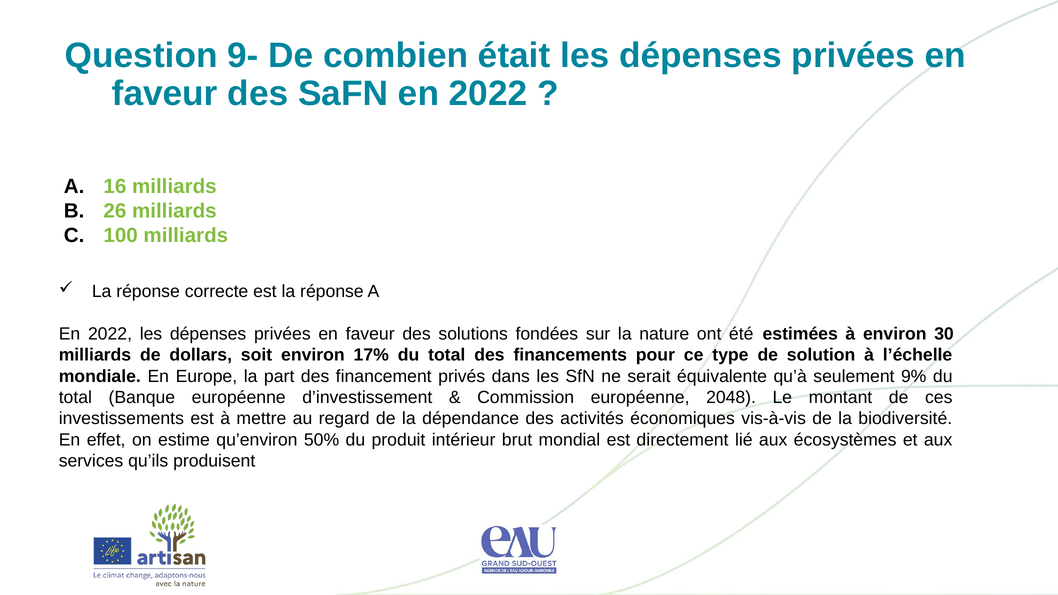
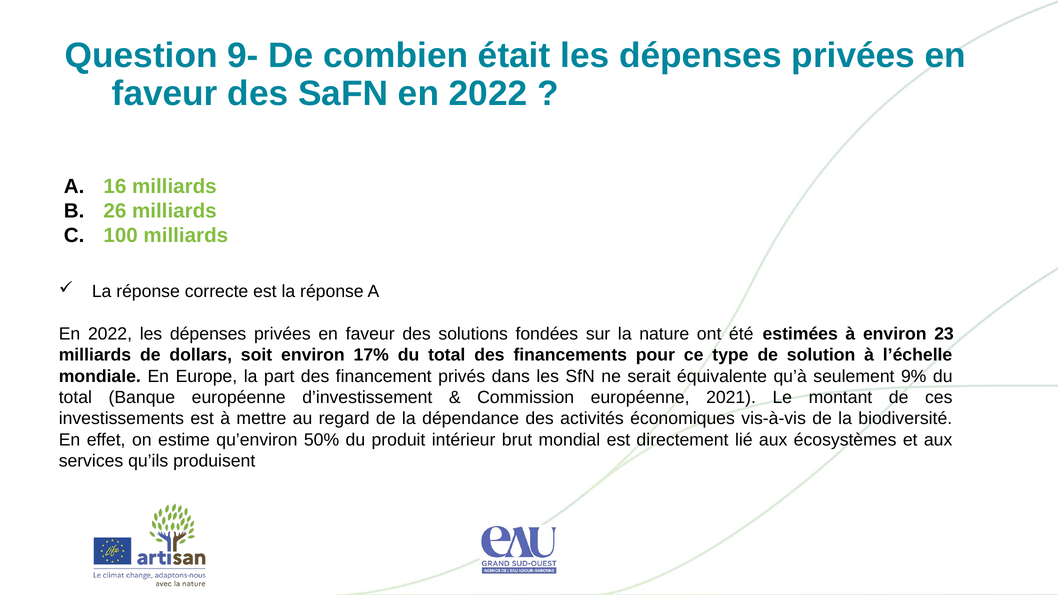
30: 30 -> 23 (944, 334)
2048: 2048 -> 2021 (731, 397)
